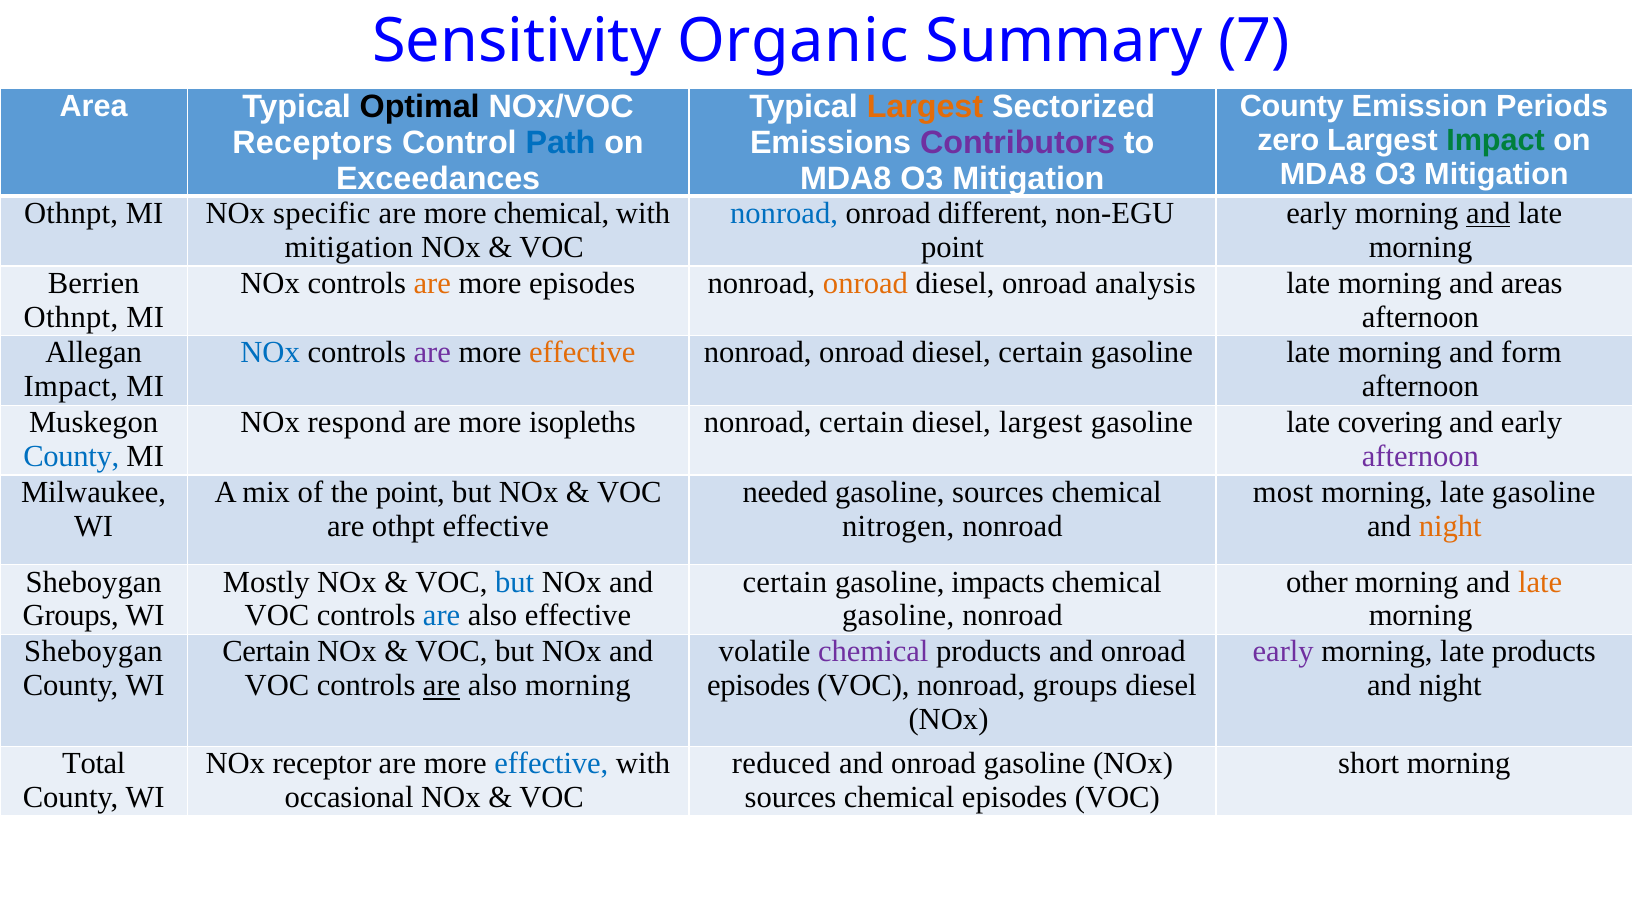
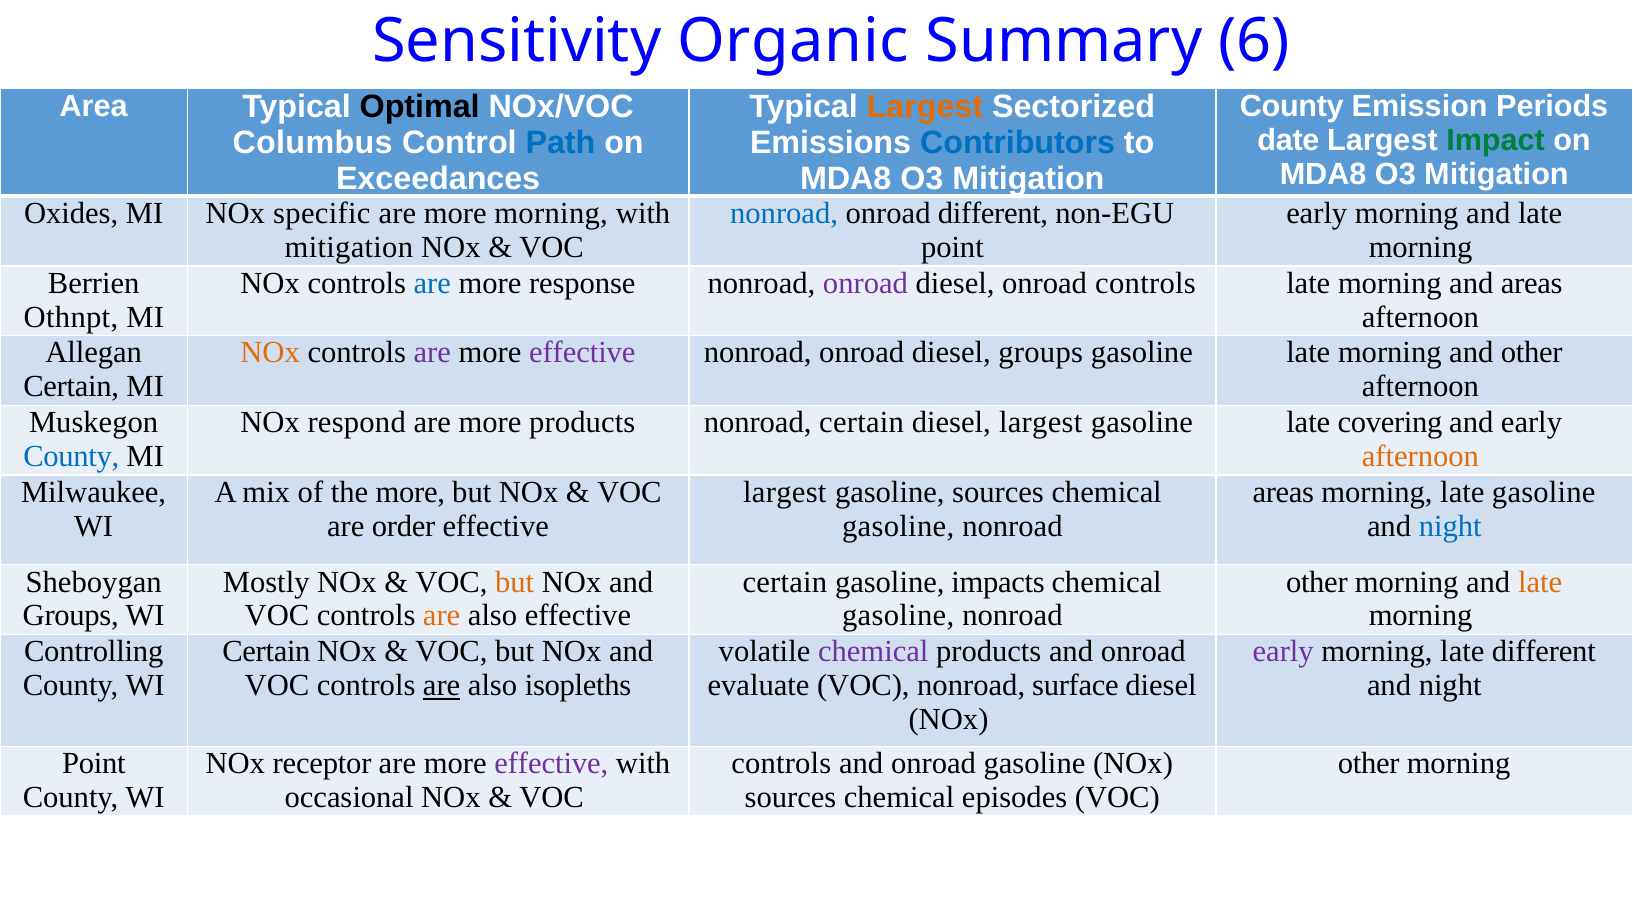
7: 7 -> 6 (1254, 41)
zero: zero -> date (1288, 140)
Receptors: Receptors -> Columbus (313, 143)
Contributors colour: purple -> blue (1018, 143)
Othnpt: Othnpt -> Oxides (71, 213)
more chemical: chemical -> morning (551, 213)
and underline: present -> none (1488, 213)
are colour: orange -> blue (432, 283)
more episodes: episodes -> response (582, 283)
onroad colour: orange -> purple (865, 283)
onroad analysis: analysis -> controls (1146, 283)
NOx colour: blue -> orange (270, 353)
effective colour: orange -> purple (582, 353)
diesel certain: certain -> groups (1041, 353)
and form: form -> other (1532, 353)
Impact: Impact -> Certain (71, 387)
more isopleths: isopleths -> products (582, 422)
afternoon colour: purple -> orange (1420, 456)
the point: point -> more (410, 492)
needed: needed -> largest (785, 492)
most: most -> areas (1283, 492)
othpt: othpt -> order (404, 526)
nitrogen: nitrogen -> gasoline (898, 526)
night colour: orange -> blue (1450, 526)
but colour: blue -> orange (515, 582)
are colour: blue -> orange (442, 616)
Sheboygan: Sheboygan -> Controlling (94, 651)
late products: products -> different (1544, 651)
also morning: morning -> isopleths (578, 685)
episodes: episodes -> evaluate (759, 685)
nonroad groups: groups -> surface (1075, 685)
Total: Total -> Point (94, 763)
effective colour: blue -> purple (551, 763)
reduced: reduced -> controls (781, 763)
short: short -> other (1369, 763)
